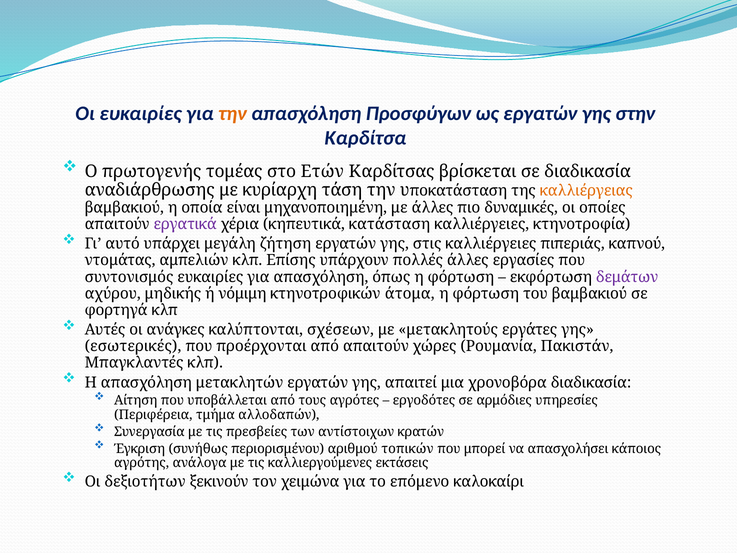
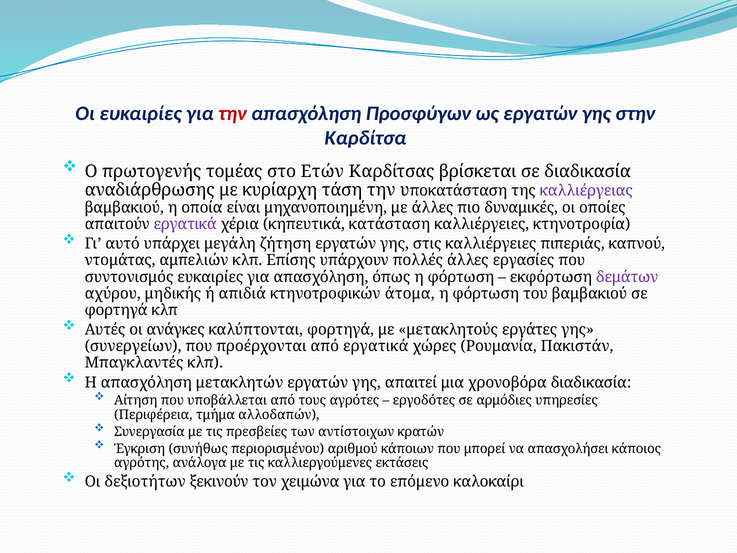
την colour: orange -> red (232, 113)
καλλιέργειας colour: orange -> purple (586, 191)
νόμιμη: νόμιμη -> απιδιά (242, 293)
καλύπτονται σχέσεων: σχέσεων -> φορτηγά (341, 330)
εσωτερικές: εσωτερικές -> συνεργείων (133, 346)
από απαιτούν: απαιτούν -> εργατικά (376, 346)
τοπικών: τοπικών -> κάποιων (408, 448)
